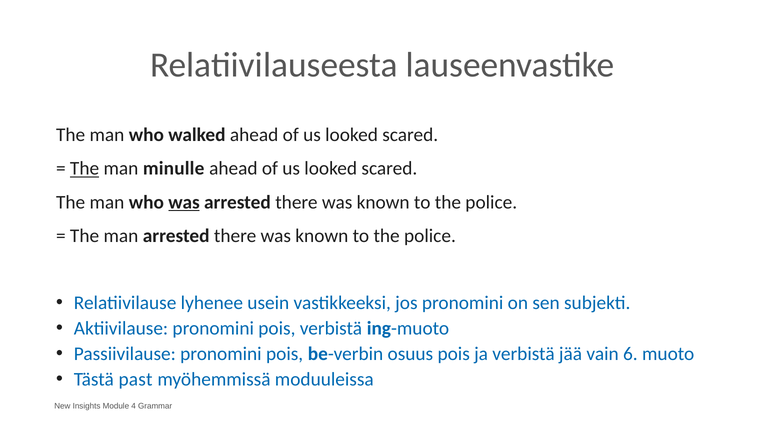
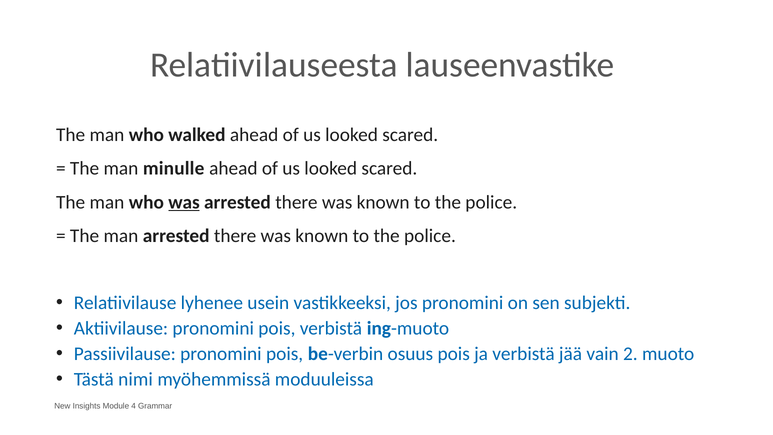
The underline: present -> none (85, 169)
6: 6 -> 2 (630, 354)
past: past -> nimi (136, 379)
